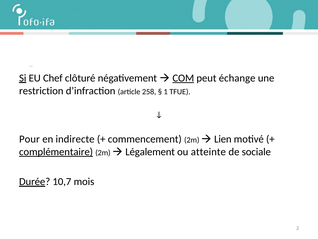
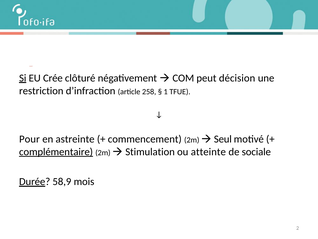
Chef: Chef -> Crée (53, 78)
COM underline: present -> none (183, 78)
échange: échange -> décision (237, 78)
indirecte: indirecte -> astreinte (75, 139)
Lien: Lien -> Seul (223, 139)
Légalement: Légalement -> Stimulation (150, 152)
10,7: 10,7 -> 58,9 (62, 181)
